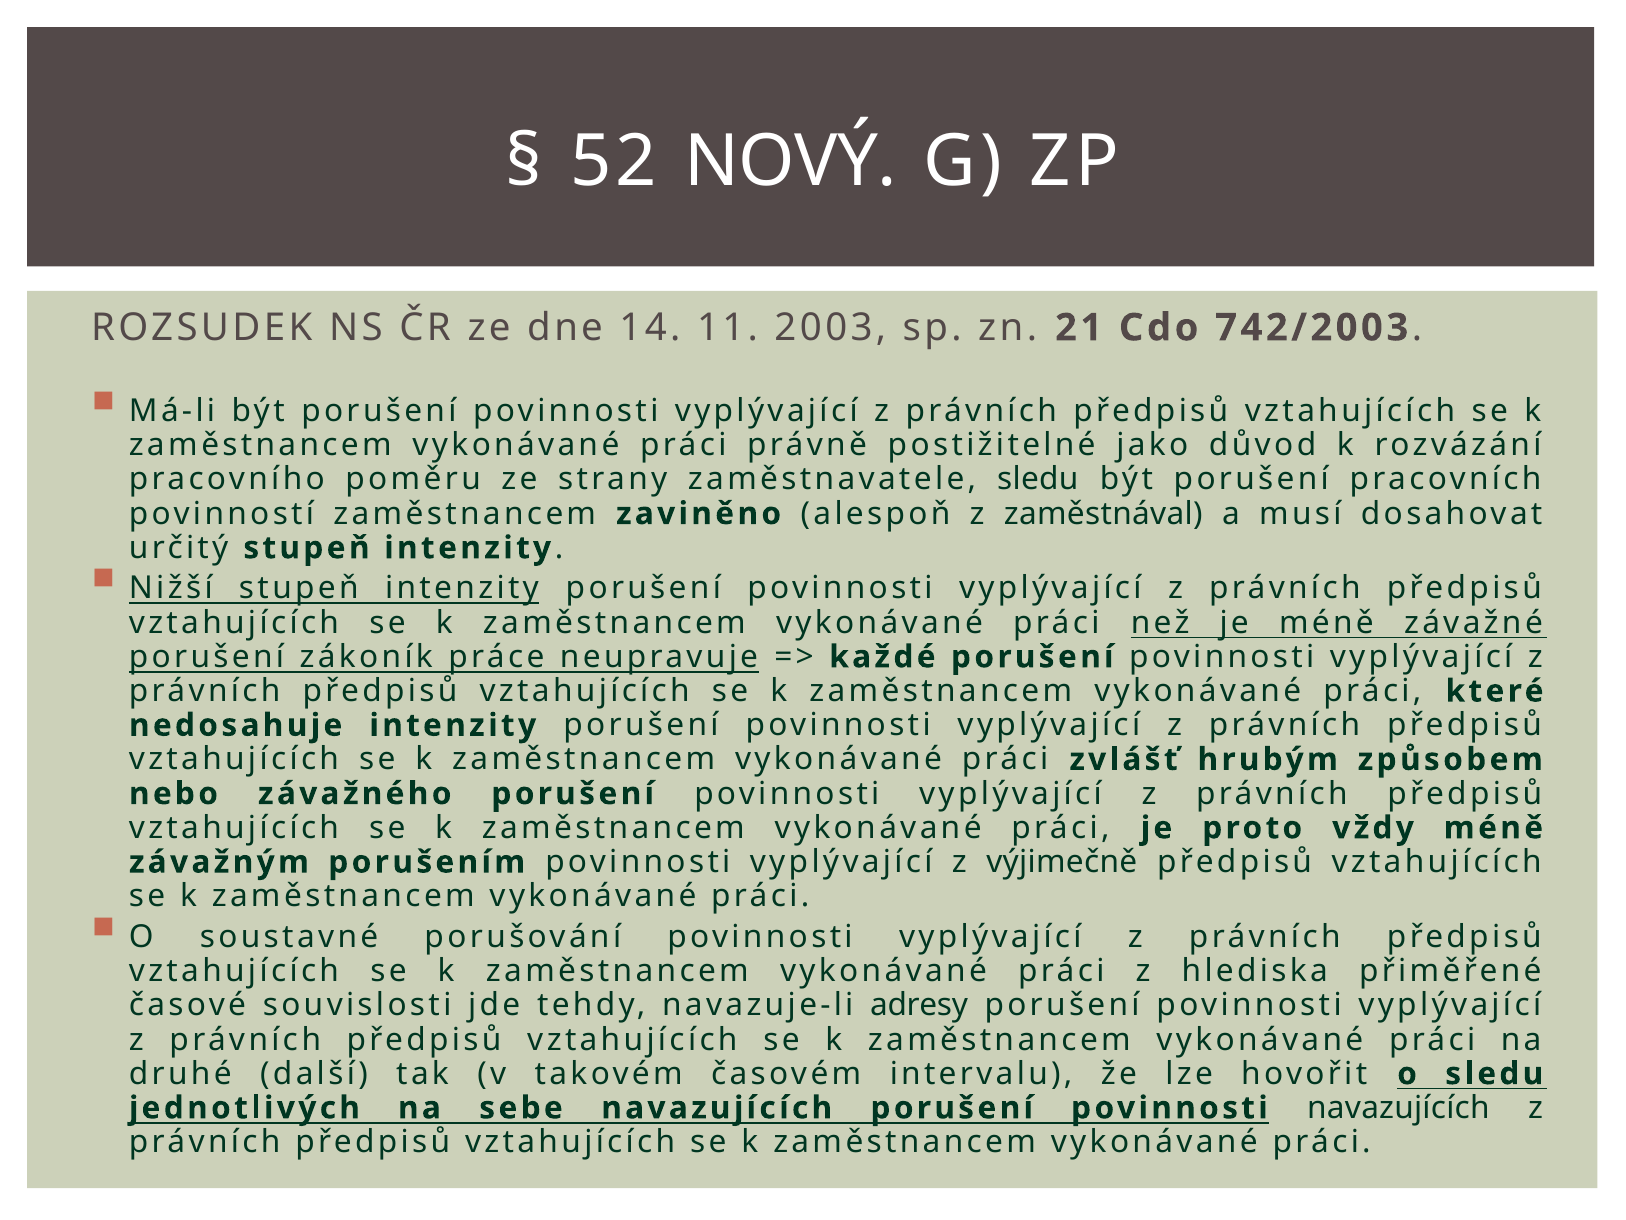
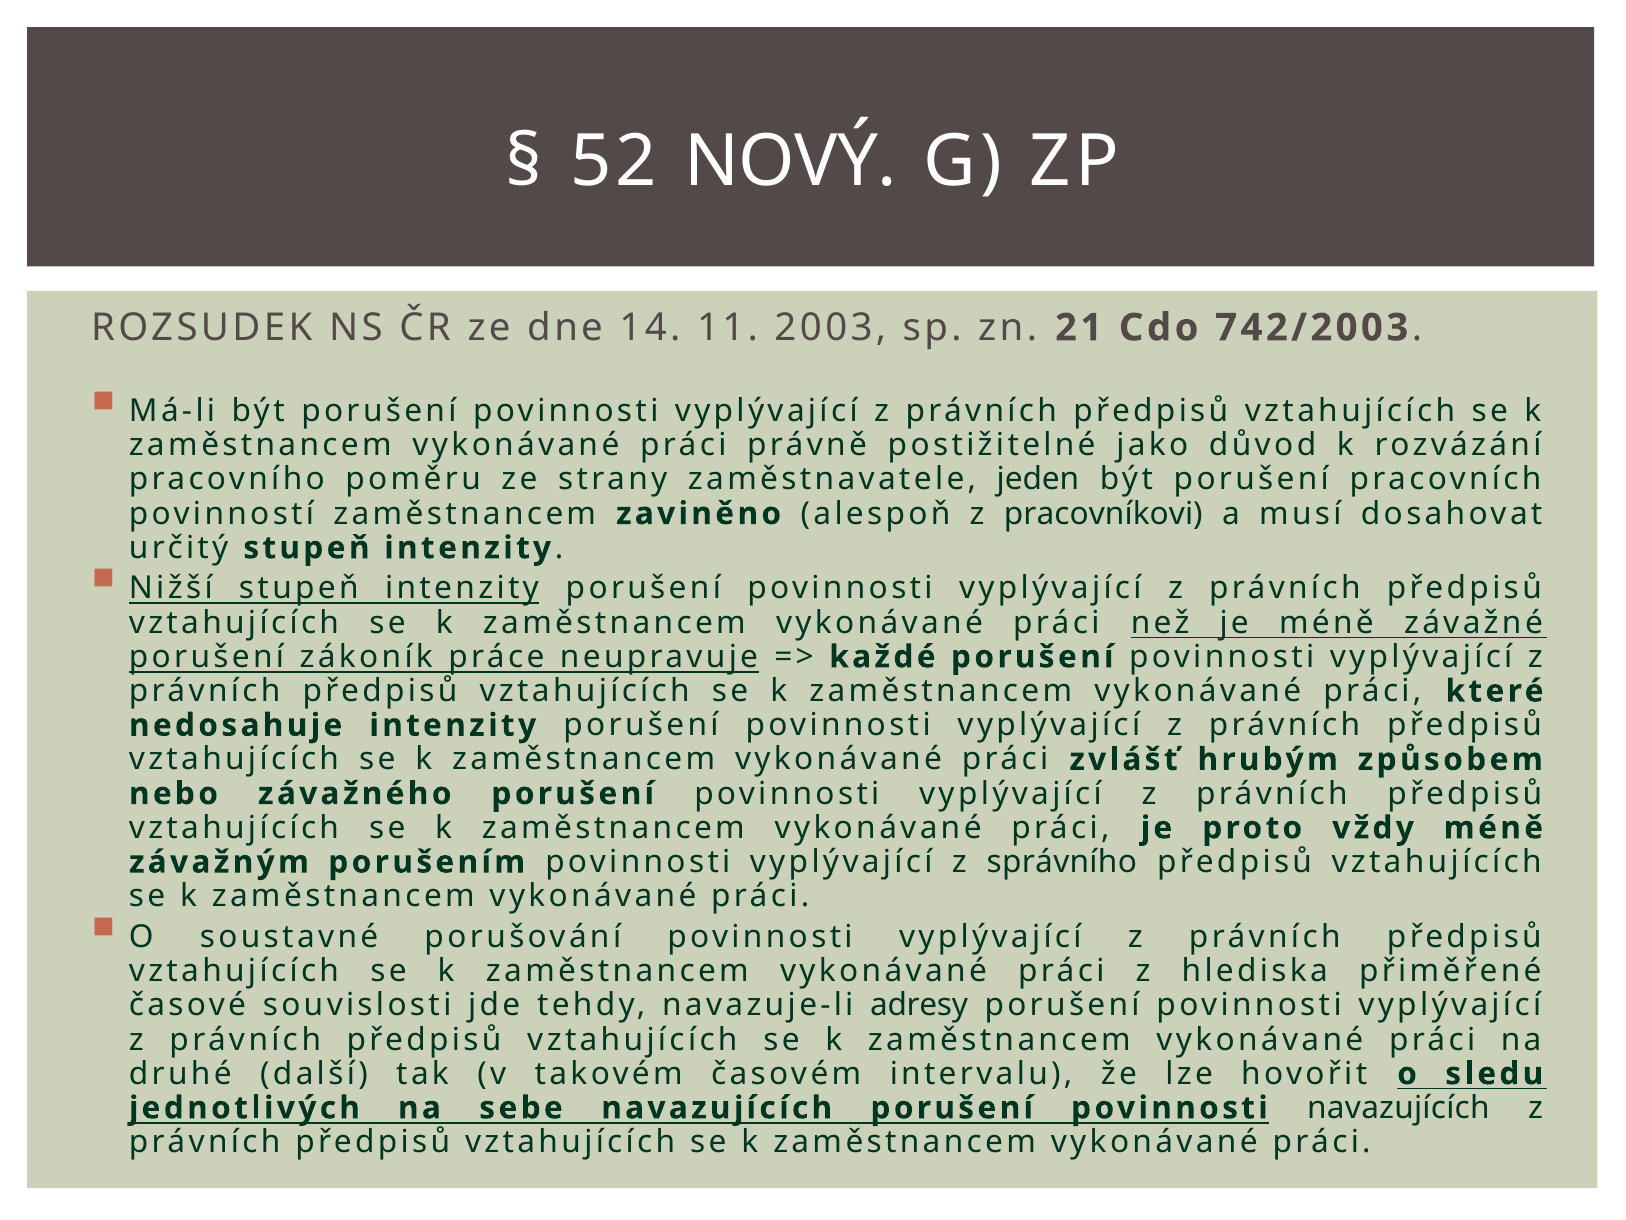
zaměstnavatele sledu: sledu -> jeden (1038, 479)
zaměstnával: zaměstnával -> pracovníkovi (1103, 513)
výjimečně: výjimečně -> správního (1062, 862)
